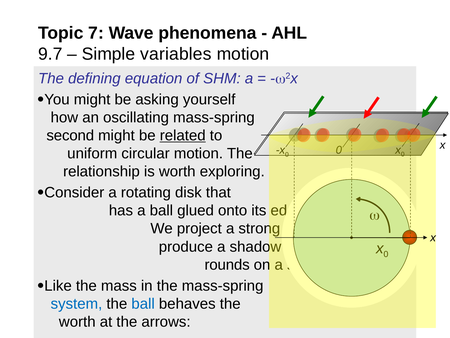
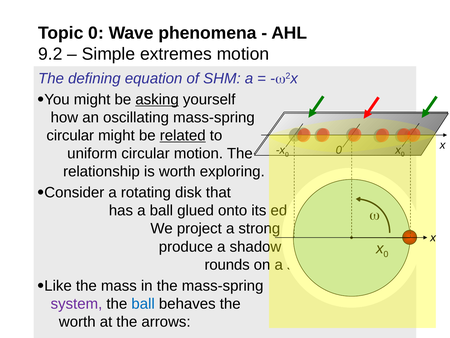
Topic 7: 7 -> 0 (96, 33)
9.7: 9.7 -> 9.2 (50, 54)
variables: variables -> extremes (176, 54)
asking underline: none -> present (157, 99)
second: second -> circular (70, 135)
system colour: blue -> purple (76, 303)
